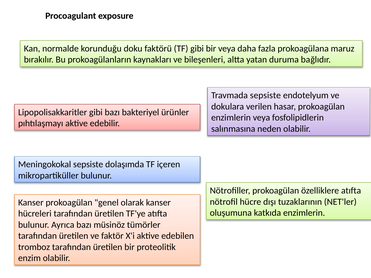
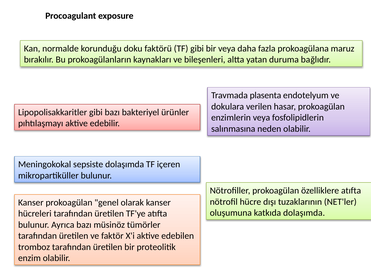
Travmada sepsiste: sepsiste -> plasenta (265, 96)
katkıda enzimlerin: enzimlerin -> dolaşımda (304, 213)
